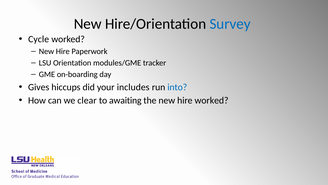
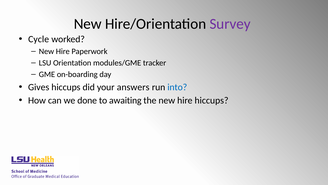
Survey colour: blue -> purple (230, 24)
includes: includes -> answers (133, 87)
clear: clear -> done (87, 100)
hire worked: worked -> hiccups (212, 100)
